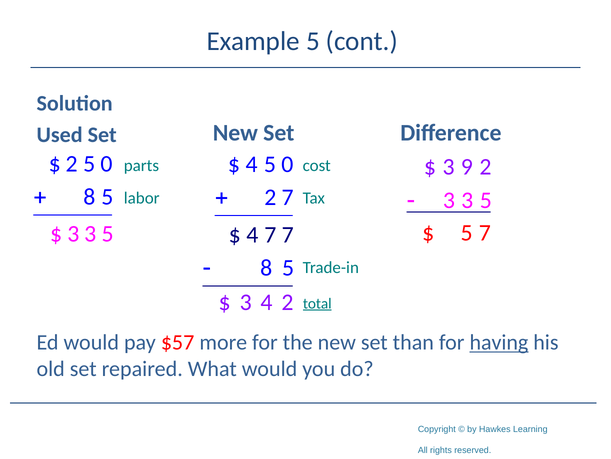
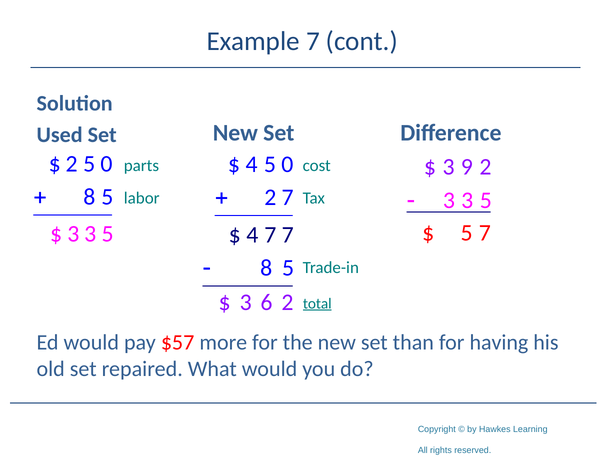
Example 5: 5 -> 7 (313, 41)
4: 4 -> 6 (266, 302)
having underline: present -> none (499, 342)
